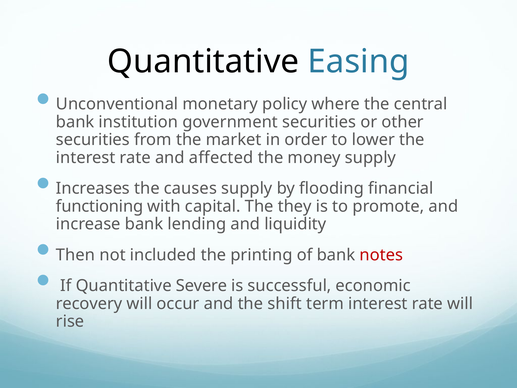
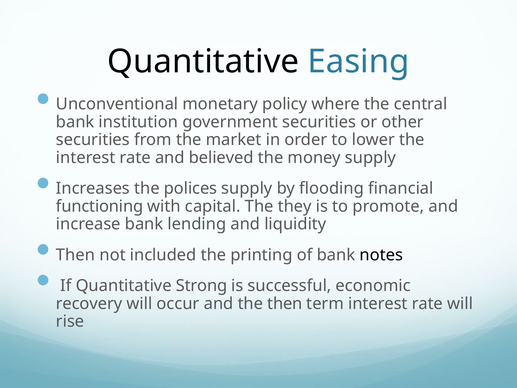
affected: affected -> believed (221, 158)
causes: causes -> polices (191, 188)
notes colour: red -> black (381, 255)
Severe: Severe -> Strong (202, 286)
the shift: shift -> then (285, 303)
